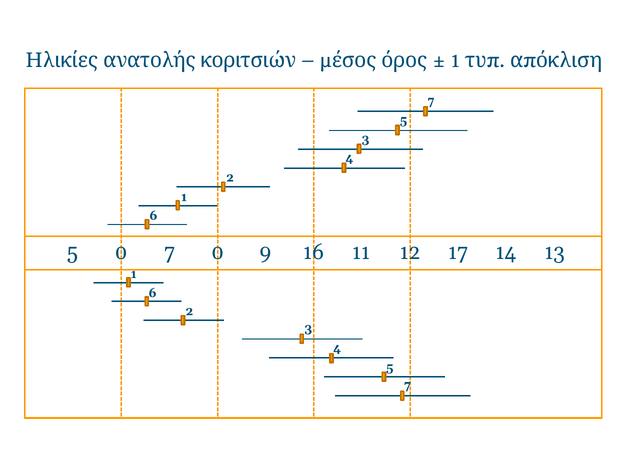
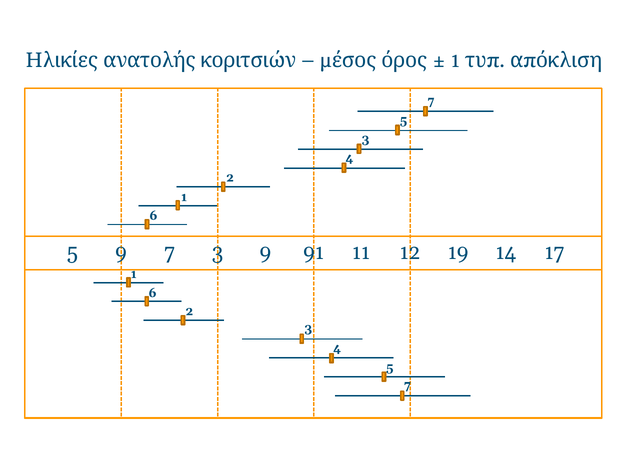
5 0: 0 -> 9 (121, 252)
7 0: 0 -> 3 (217, 252)
16: 16 -> 91 (314, 252)
17: 17 -> 19 (458, 252)
13: 13 -> 17 (554, 252)
